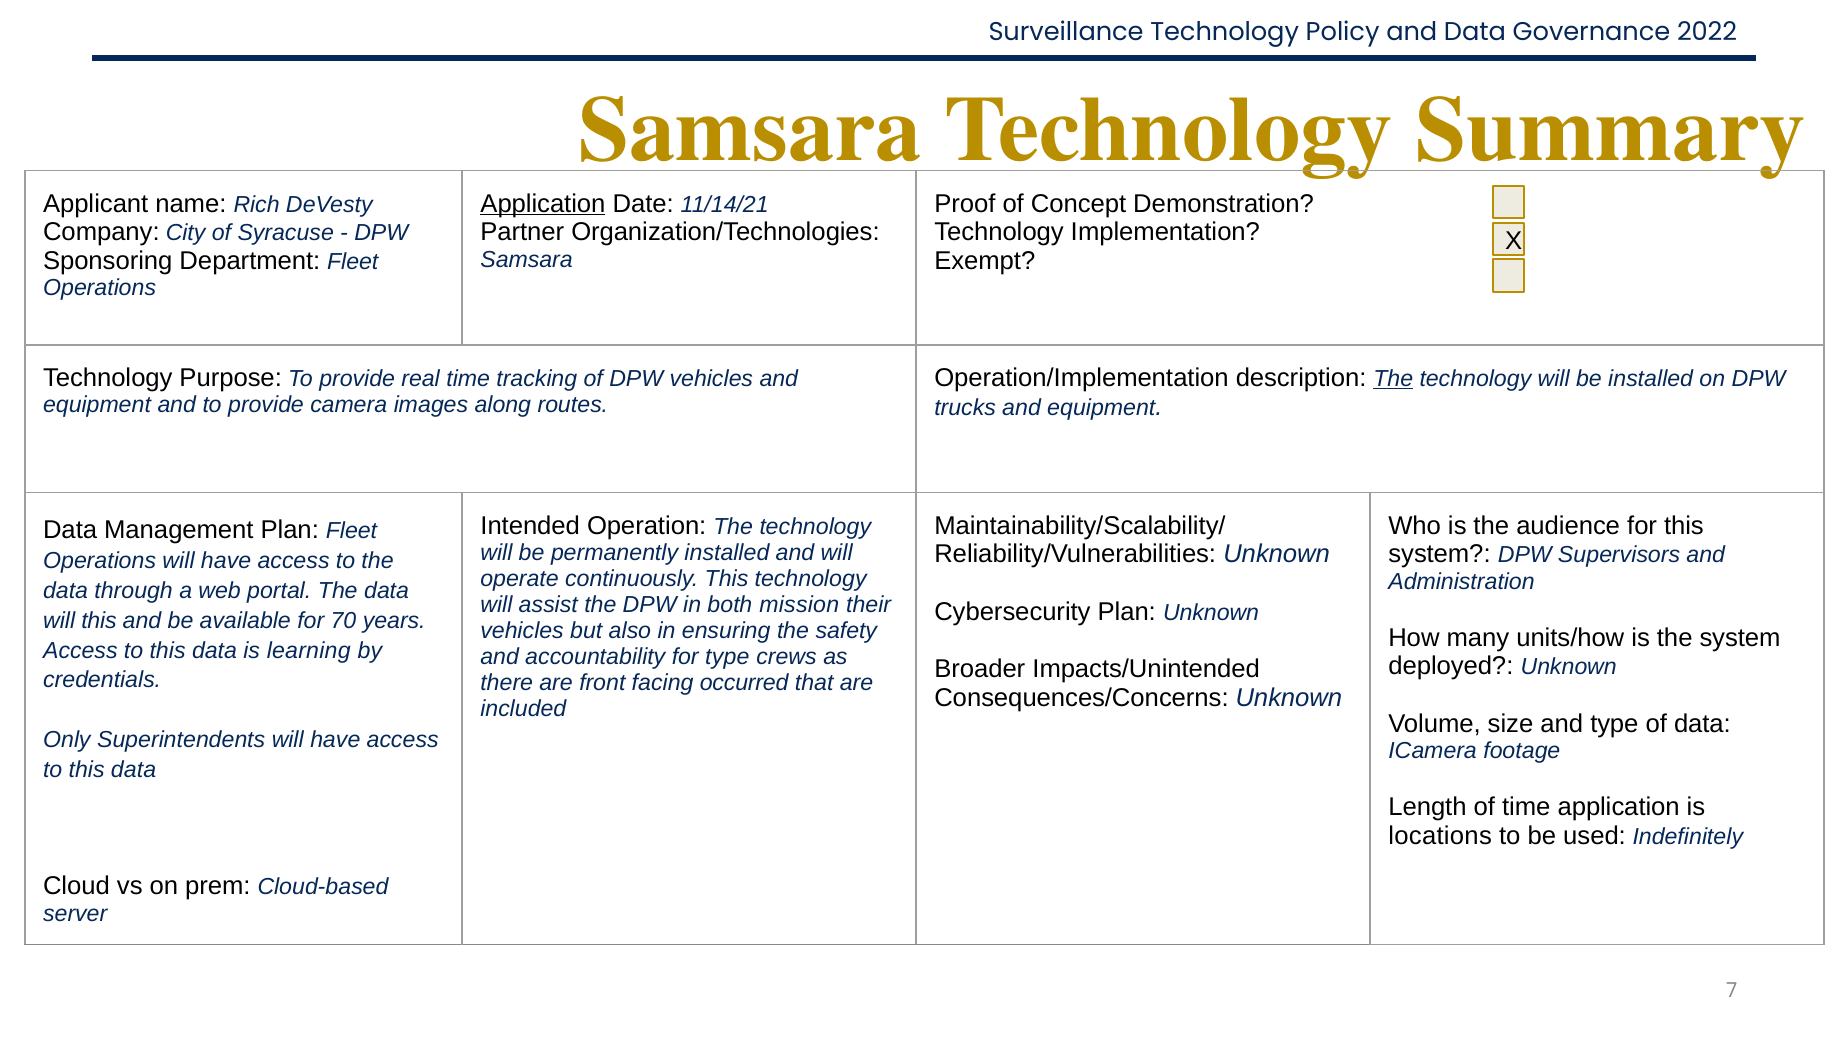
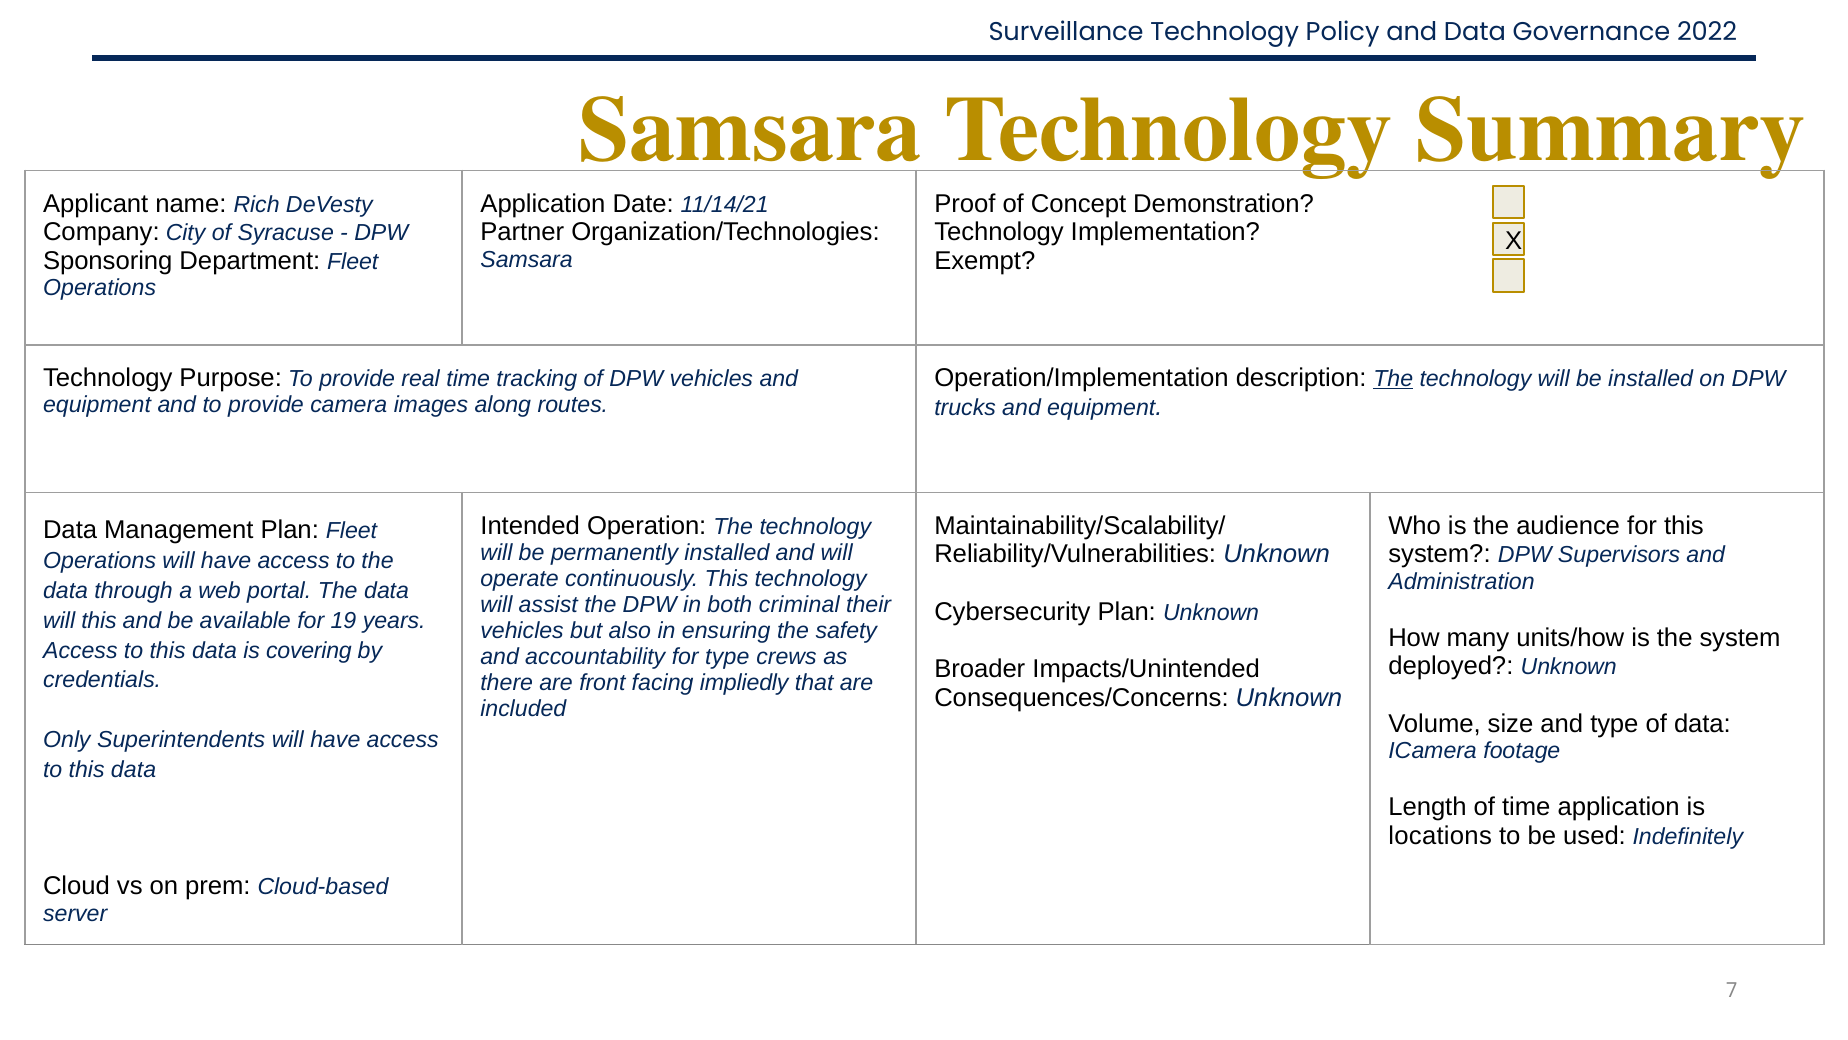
Application underline: present -> none (543, 204)
mission: mission -> criminal (799, 605)
70: 70 -> 19 (343, 620)
learning: learning -> covering (309, 650)
occurred: occurred -> impliedly (744, 682)
